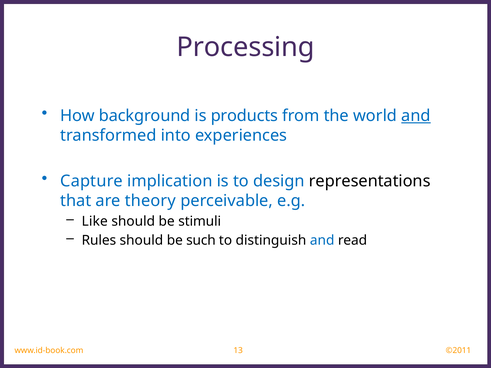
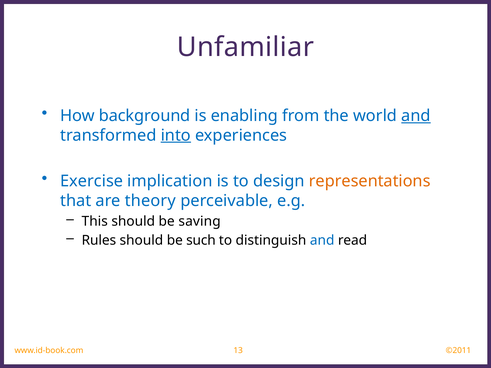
Processing: Processing -> Unfamiliar (245, 47)
products: products -> enabling (244, 116)
into underline: none -> present (176, 135)
Capture: Capture -> Exercise (92, 181)
representations colour: black -> orange (370, 181)
Like: Like -> This (95, 221)
stimuli: stimuli -> saving (200, 221)
